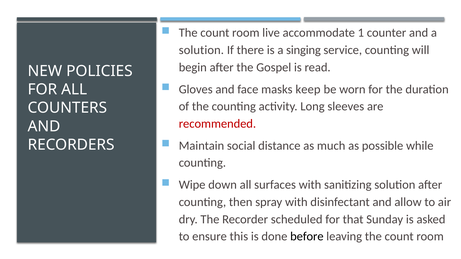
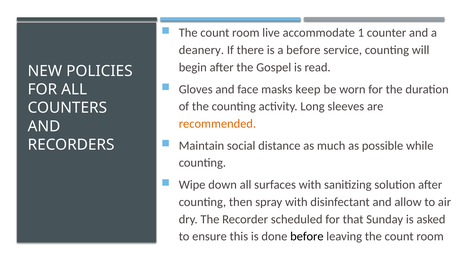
solution: solution -> deanery (201, 50)
a singing: singing -> before (303, 50)
recommended colour: red -> orange (217, 124)
